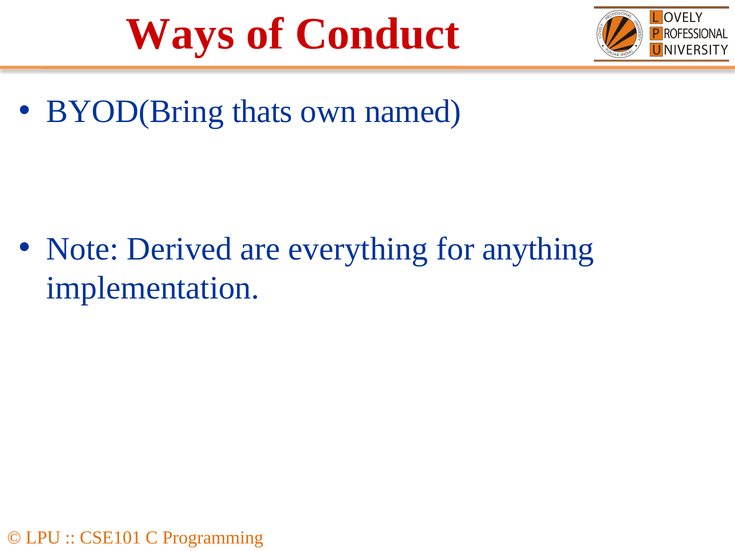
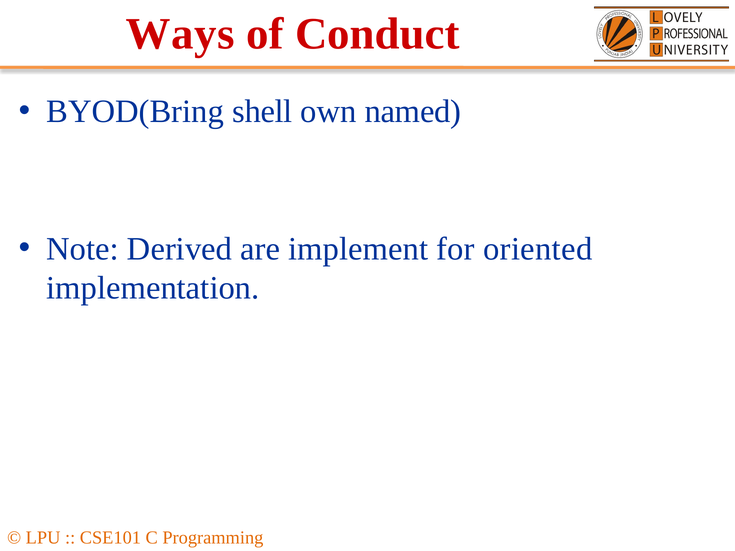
thats: thats -> shell (262, 112)
everything: everything -> implement (358, 249)
anything: anything -> oriented (538, 249)
